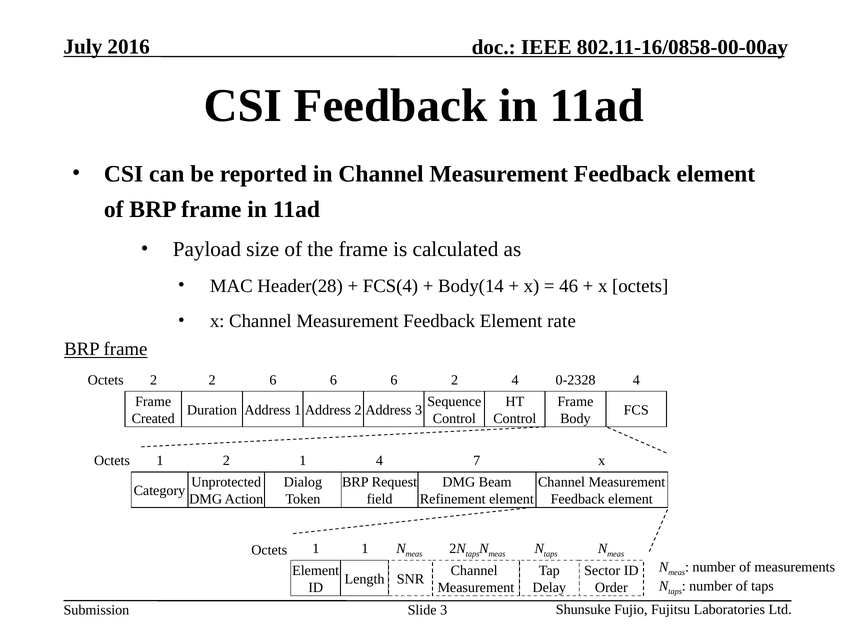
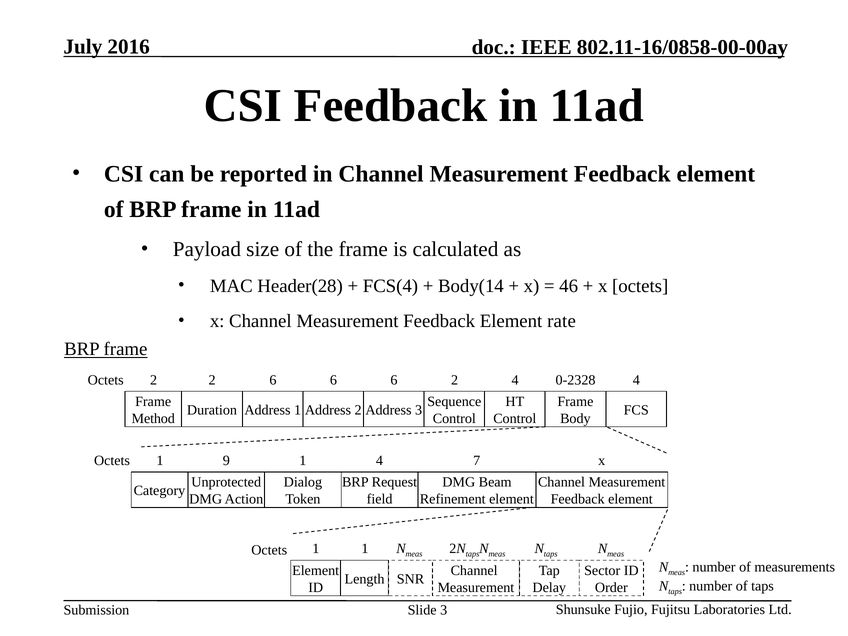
Created: Created -> Method (153, 419)
2: 2 -> 9 (226, 461)
